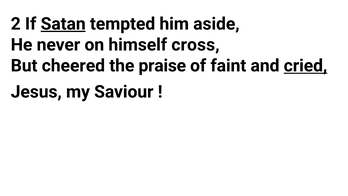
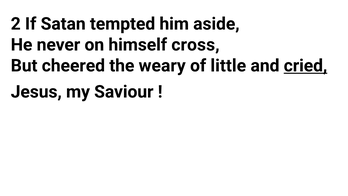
Satan underline: present -> none (63, 24)
praise: praise -> weary (162, 66)
faint: faint -> little (228, 66)
